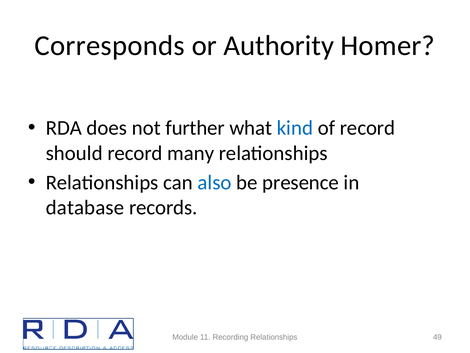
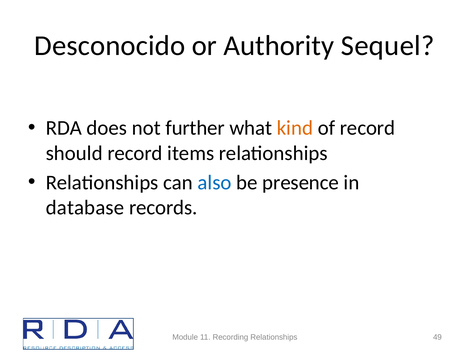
Corresponds: Corresponds -> Desconocido (110, 45)
Homer: Homer -> Sequel (388, 45)
kind colour: blue -> orange (295, 128)
many: many -> items (191, 153)
